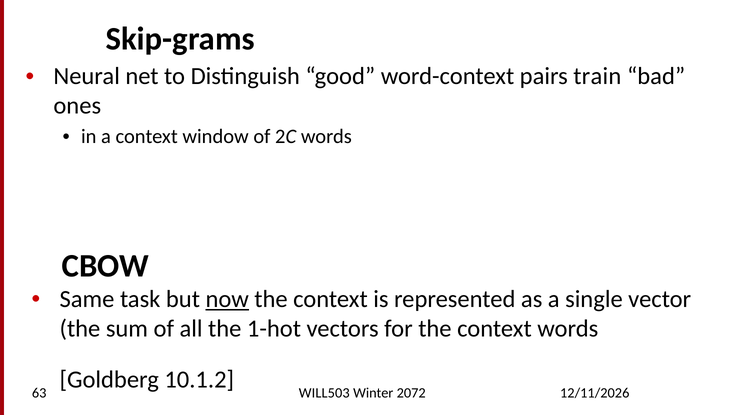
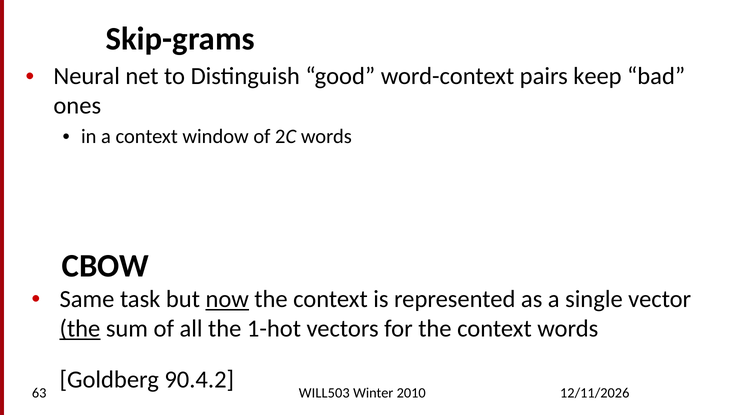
train: train -> keep (597, 76)
the underline: none -> present (80, 328)
10.1.2: 10.1.2 -> 90.4.2 (199, 379)
2072: 2072 -> 2010 (411, 393)
